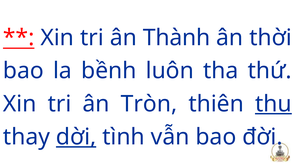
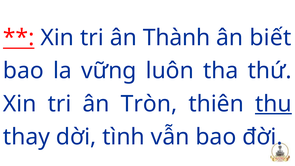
thời: thời -> biết (270, 38)
bềnh: bềnh -> vững (109, 71)
dời underline: present -> none (76, 137)
